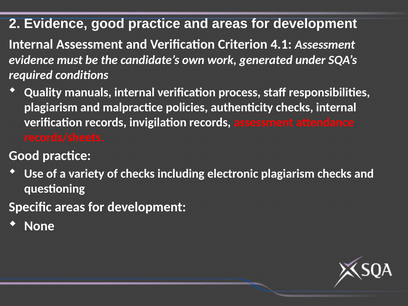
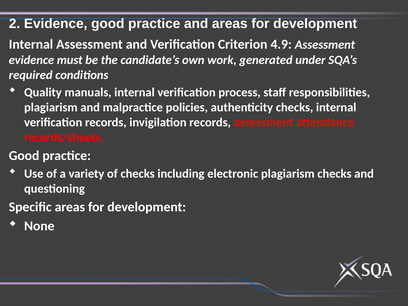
4.1: 4.1 -> 4.9 (281, 44)
